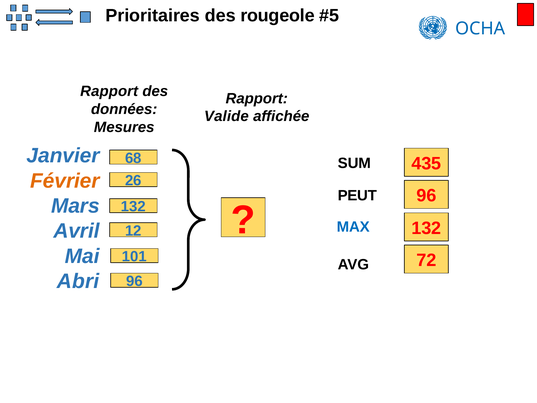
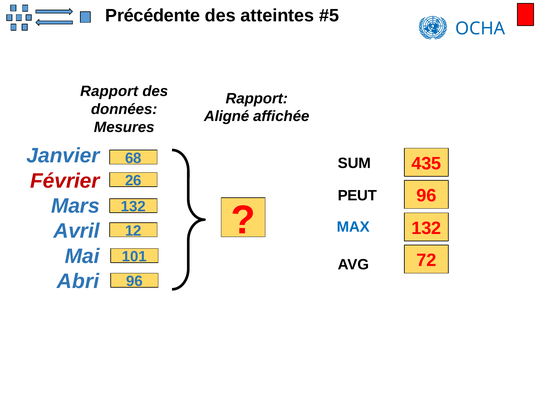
Prioritaires: Prioritaires -> Précédente (153, 16)
rougeole: rougeole -> atteintes (277, 16)
Valide: Valide -> Aligné (227, 116)
Février colour: orange -> red (65, 181)
